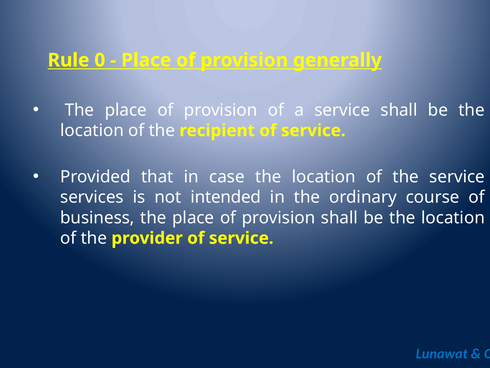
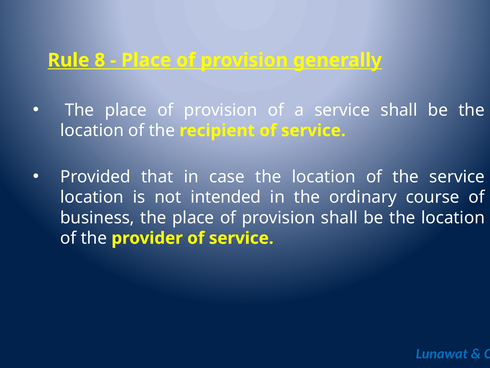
0: 0 -> 8 (100, 60)
services: services -> location (92, 197)
